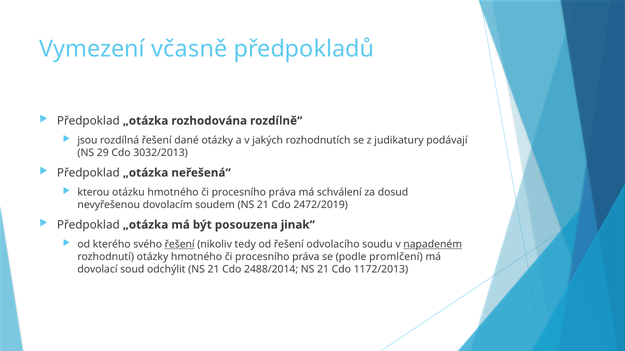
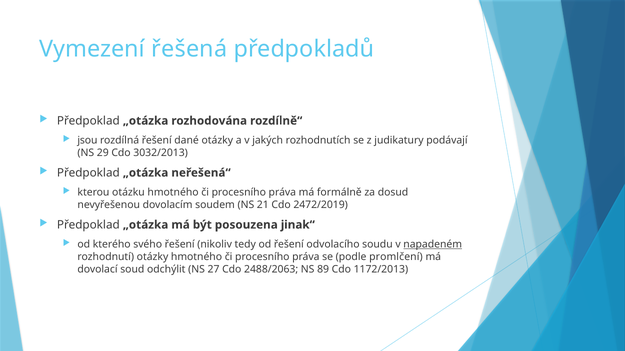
včasně: včasně -> řešená (189, 49)
schválení: schválení -> formálně (339, 193)
řešení underline: present -> none (180, 245)
odchýlit NS 21: 21 -> 27 (214, 270)
2488/2014: 2488/2014 -> 2488/2063 (271, 270)
21: 21 -> 89 (323, 270)
